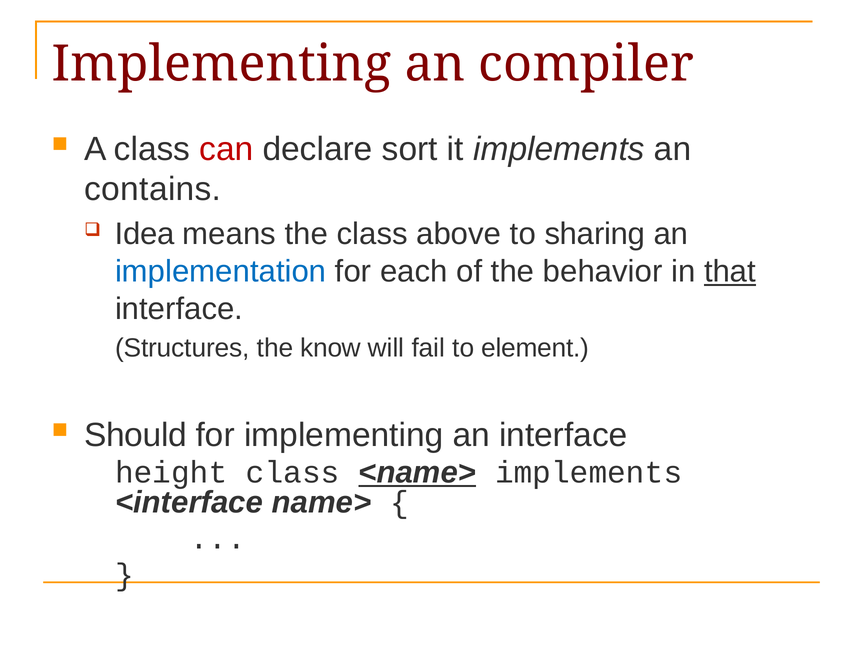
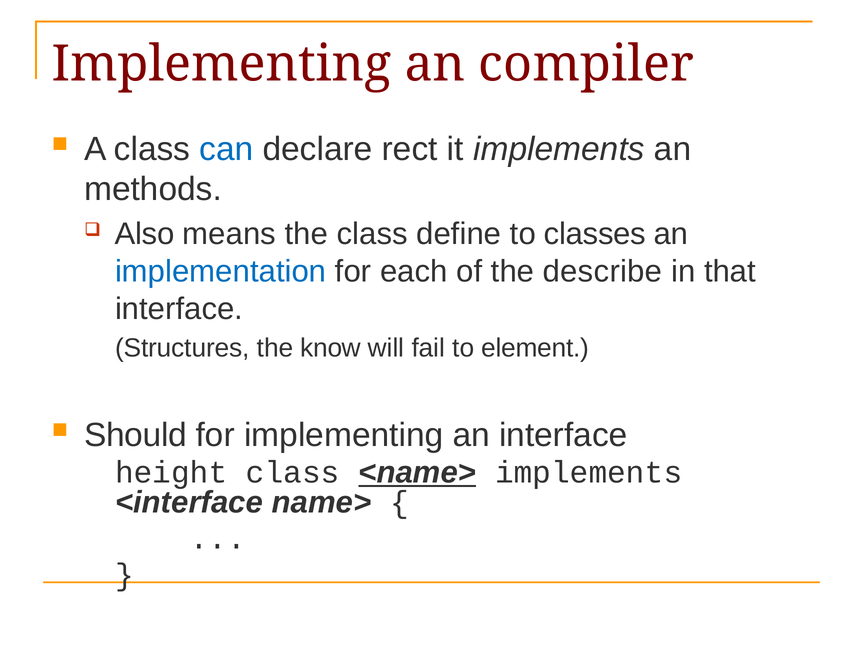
can colour: red -> blue (226, 149)
sort: sort -> rect (410, 149)
contains: contains -> methods (153, 189)
Idea: Idea -> Also (145, 234)
above: above -> define (459, 234)
sharing: sharing -> classes (595, 234)
behavior: behavior -> describe (603, 272)
that underline: present -> none (730, 272)
